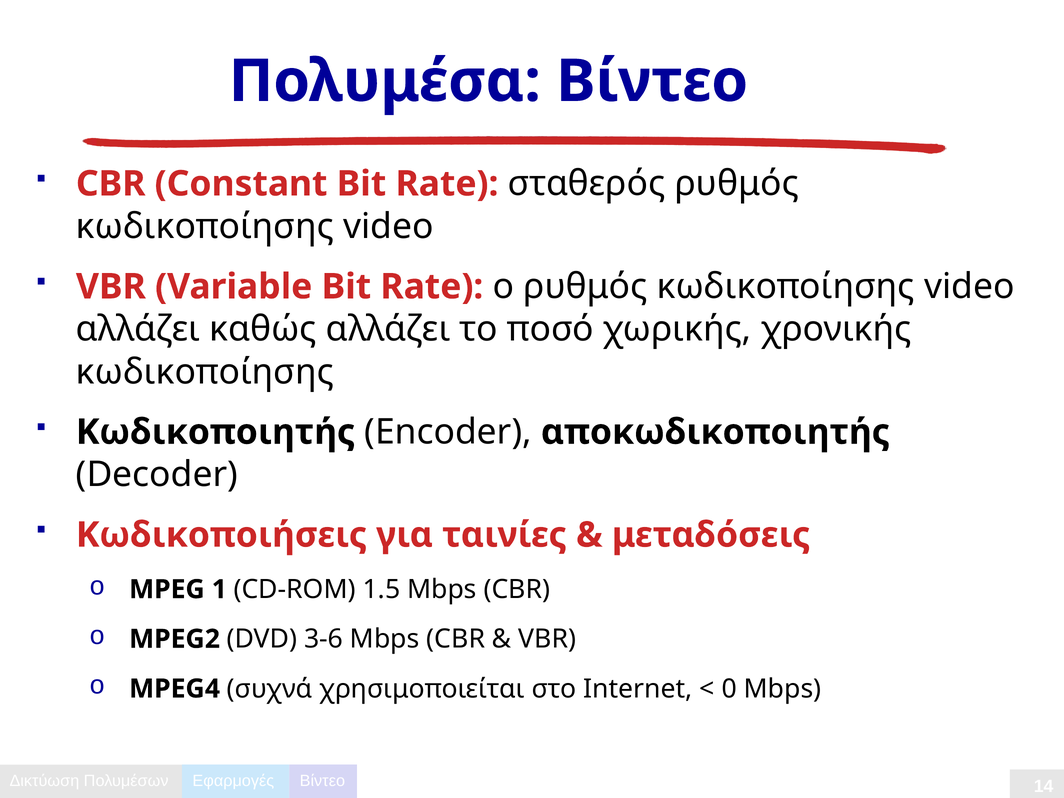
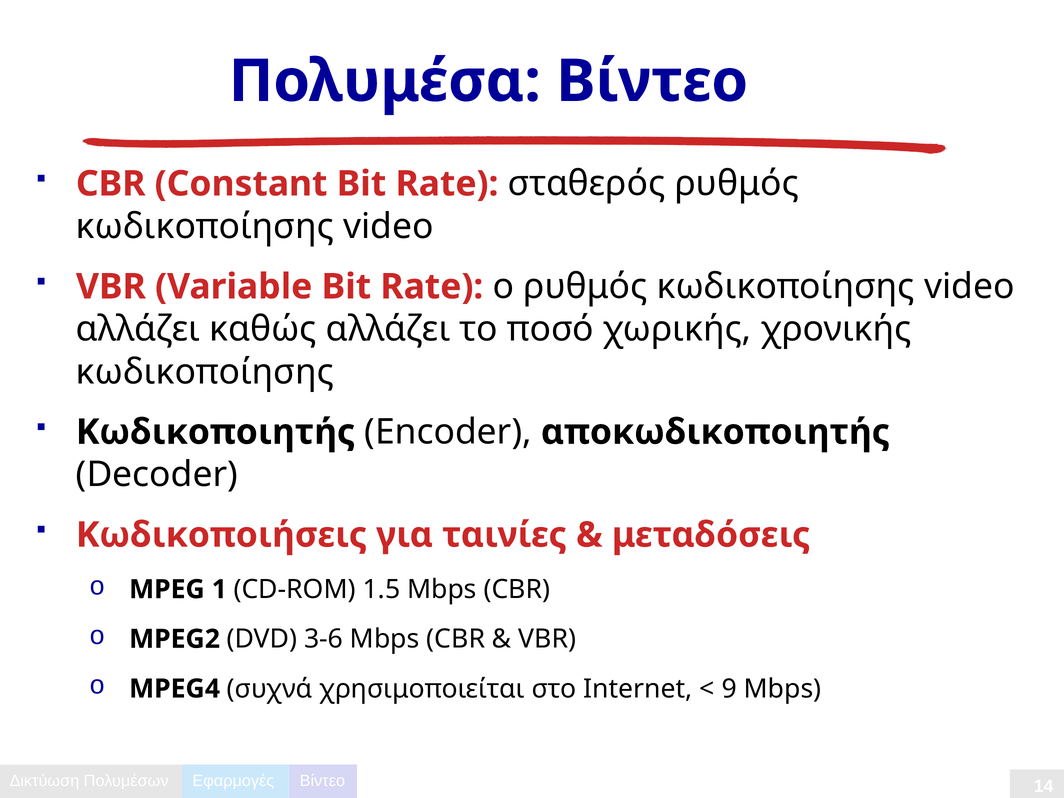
0: 0 -> 9 (729, 689)
